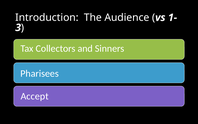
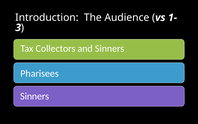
Accept: Accept -> Sinners (35, 96)
